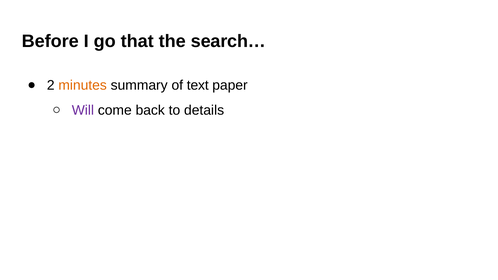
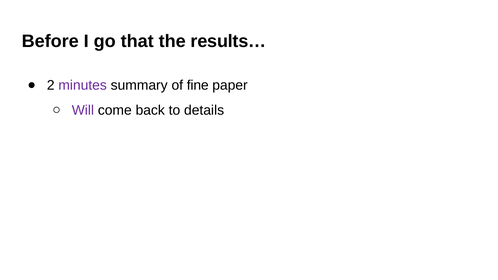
search…: search… -> results… (228, 41)
minutes colour: orange -> purple (83, 85)
text: text -> fine (198, 85)
